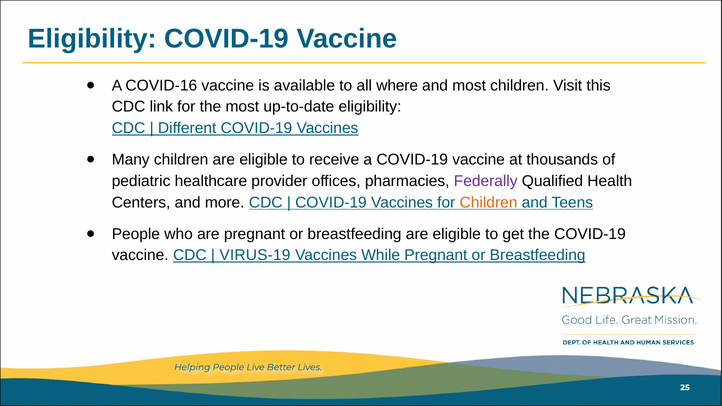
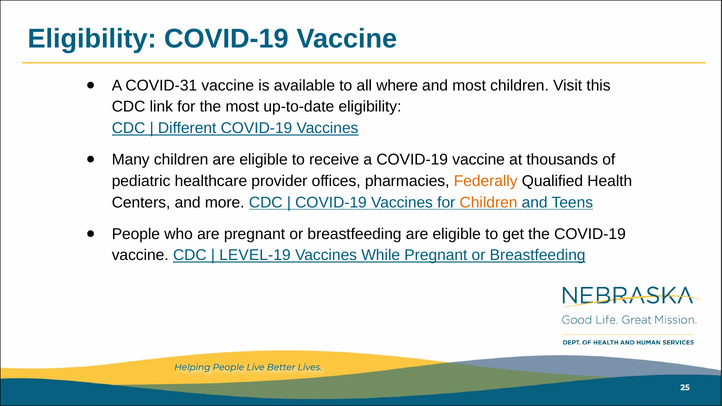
COVID-16: COVID-16 -> COVID-31 (161, 85)
Federally colour: purple -> orange (486, 181)
VIRUS-19: VIRUS-19 -> LEVEL-19 (255, 255)
